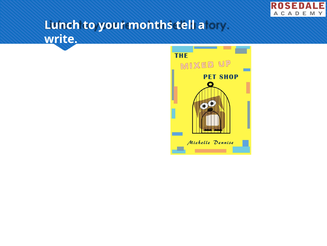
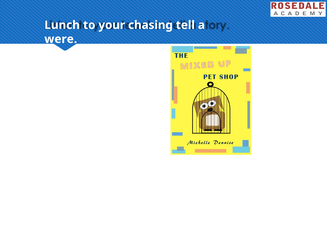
months: months -> chasing (150, 25)
write: write -> were (61, 39)
